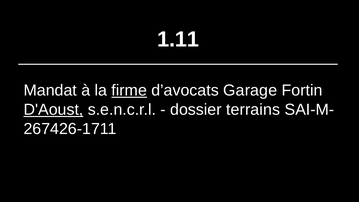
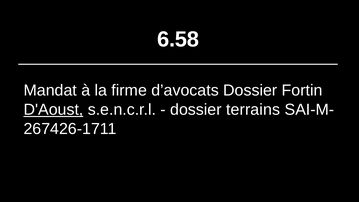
1.11: 1.11 -> 6.58 (178, 39)
firme underline: present -> none (129, 90)
d’avocats Garage: Garage -> Dossier (250, 90)
